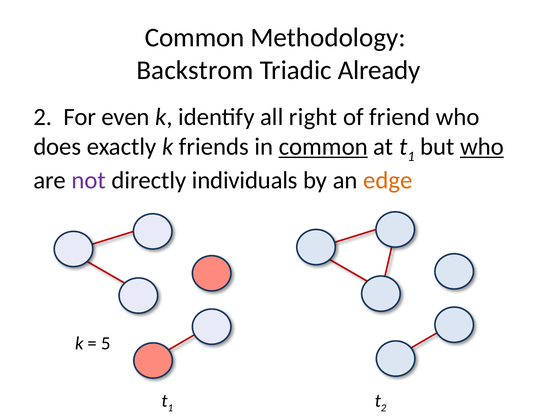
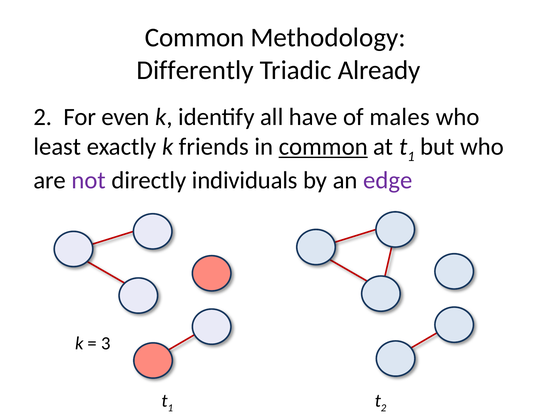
Backstrom: Backstrom -> Differently (195, 70)
right: right -> have (313, 117)
friend: friend -> males (400, 117)
does: does -> least (57, 147)
who underline: present -> none (482, 147)
edge colour: orange -> purple (388, 180)
5: 5 -> 3 (106, 343)
